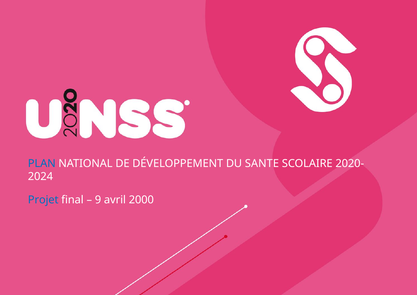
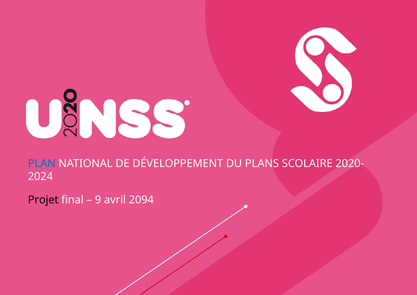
SANTE: SANTE -> PLANS (262, 163)
Projet colour: blue -> black (43, 200)
2000: 2000 -> 2094 (141, 200)
